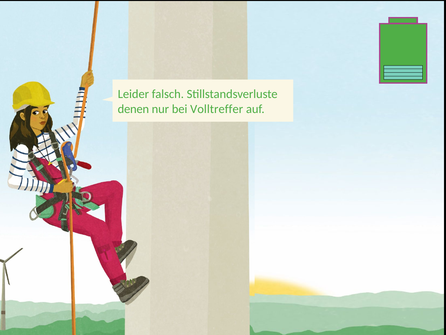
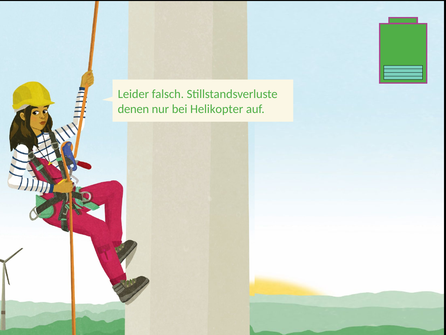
Volltreffer: Volltreffer -> Helikopter (217, 109)
